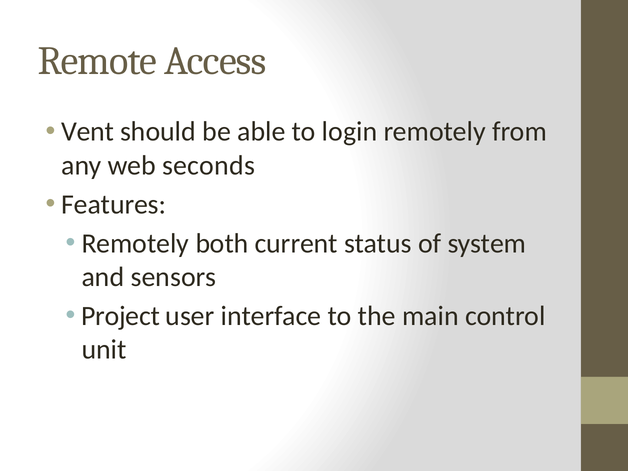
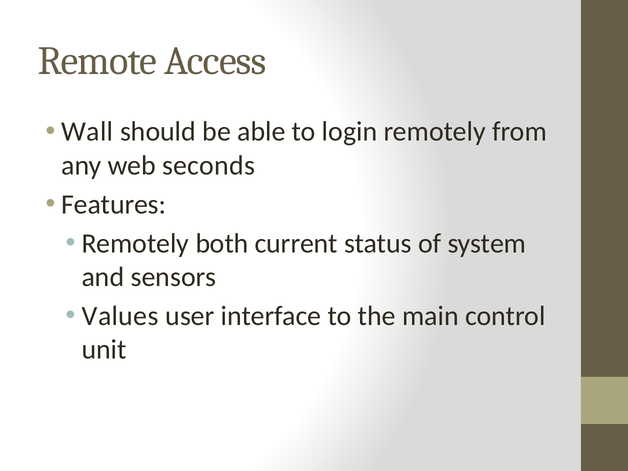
Vent: Vent -> Wall (87, 132)
Project: Project -> Values (120, 316)
